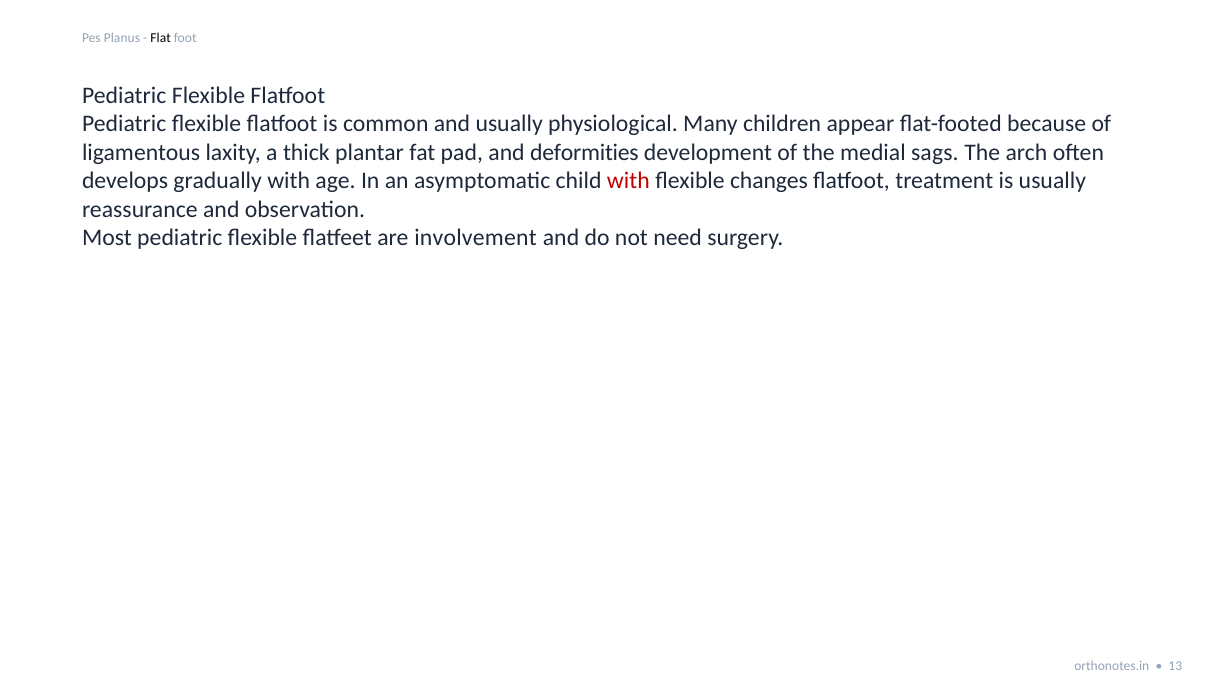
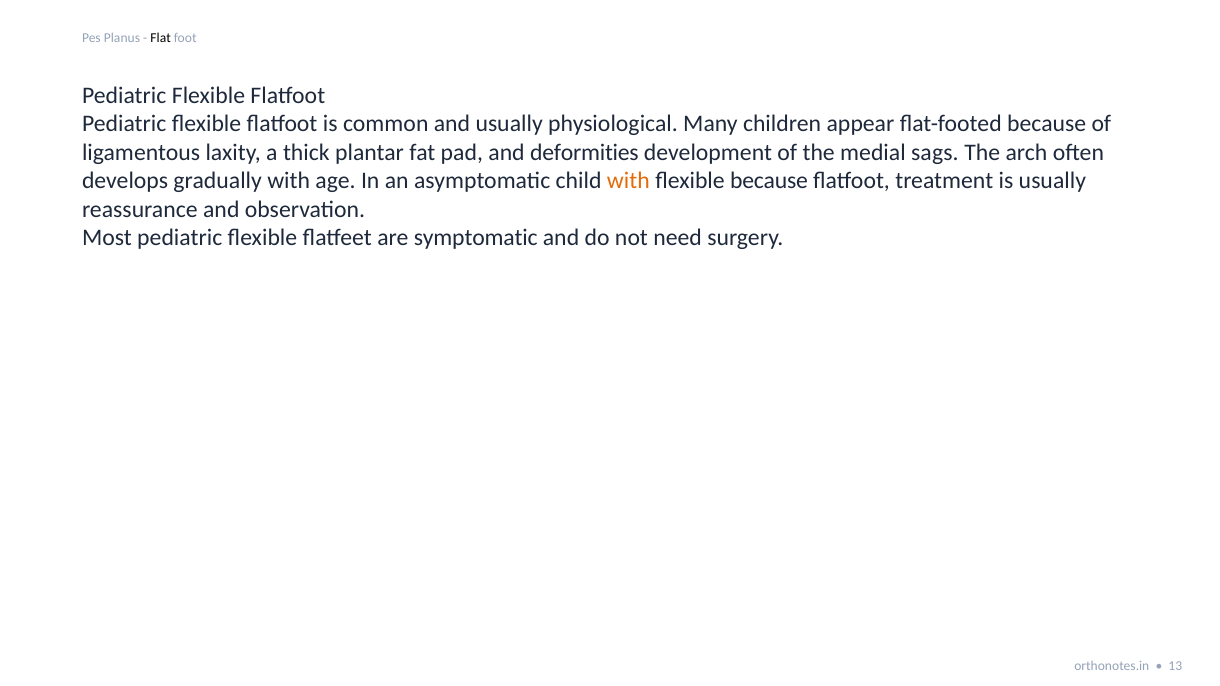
with colour: red -> orange (628, 181)
flexible changes: changes -> because (769, 181)
involvement: involvement -> symptomatic (476, 238)
